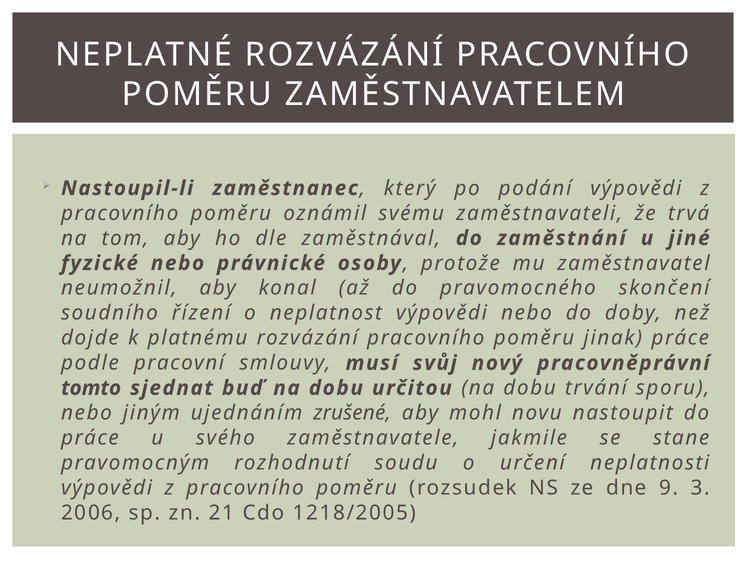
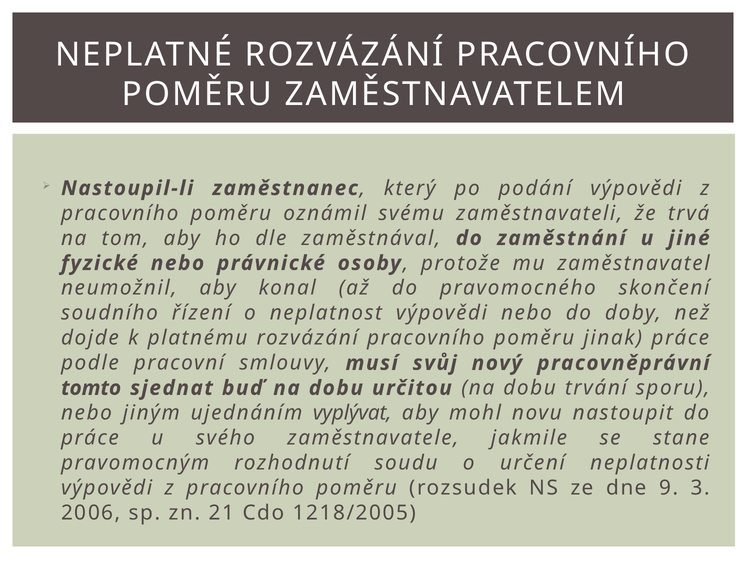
zrušené: zrušené -> vyplývat (352, 413)
